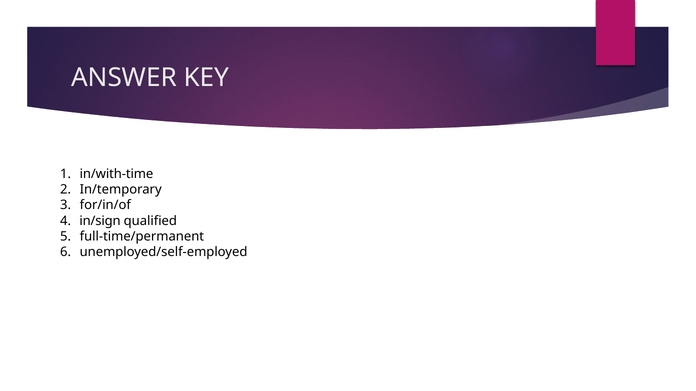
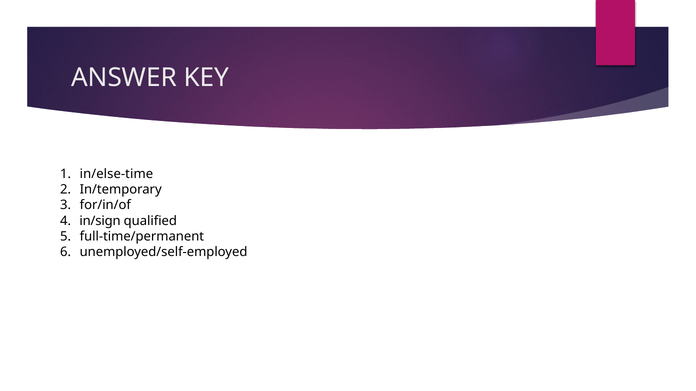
in/with-time: in/with-time -> in/else-time (116, 174)
